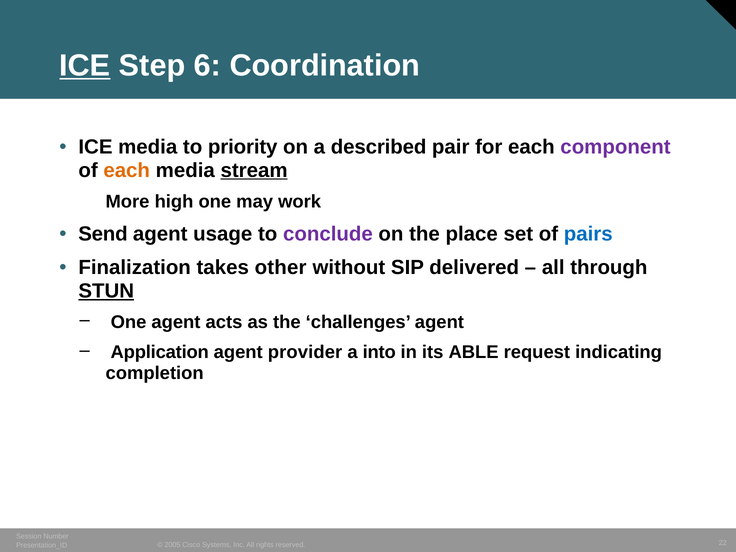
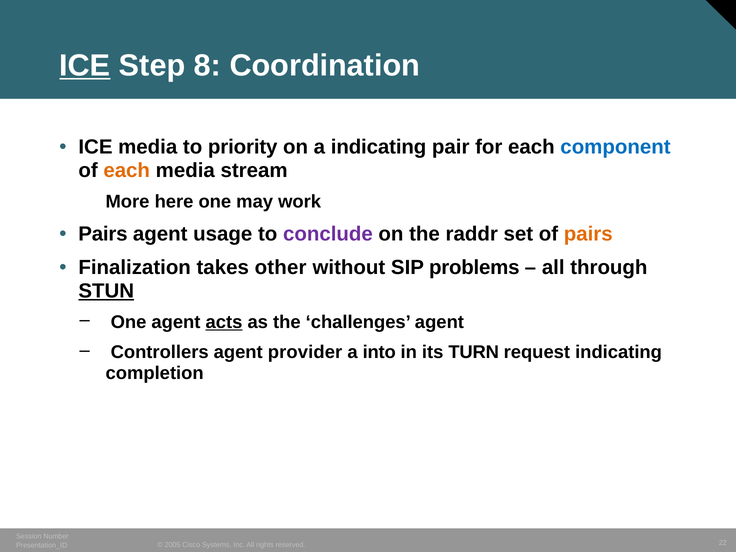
6: 6 -> 8 (207, 66)
a described: described -> indicating (379, 147)
component colour: purple -> blue (615, 147)
stream underline: present -> none (254, 170)
high: high -> here (174, 202)
Send: Send -> Pairs (103, 234)
place: place -> raddr (472, 234)
pairs colour: blue -> orange (588, 234)
delivered: delivered -> problems (474, 268)
acts underline: none -> present (224, 322)
Application: Application -> Controllers (160, 352)
ABLE: ABLE -> TURN (474, 352)
